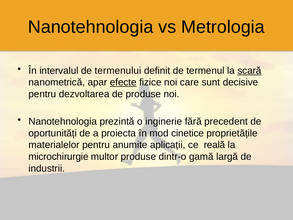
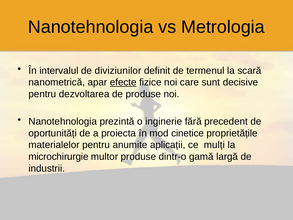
termenului: termenului -> diviziunilor (118, 71)
scară underline: present -> none (249, 71)
reală: reală -> mulți (214, 145)
